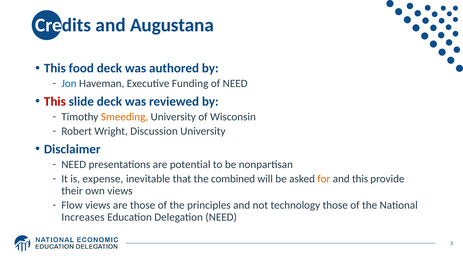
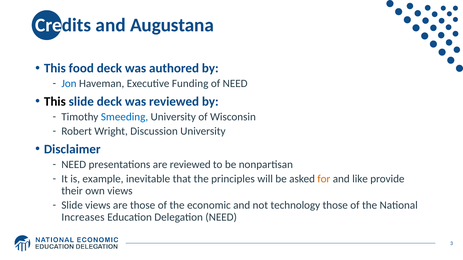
This colour: red -> black (55, 102)
Smeeding colour: orange -> blue (125, 117)
are potential: potential -> reviewed (190, 165)
expense: expense -> example (103, 179)
combined: combined -> principles (233, 179)
and this: this -> like (360, 179)
Flow: Flow -> Slide (72, 205)
principles: principles -> economic (209, 205)
